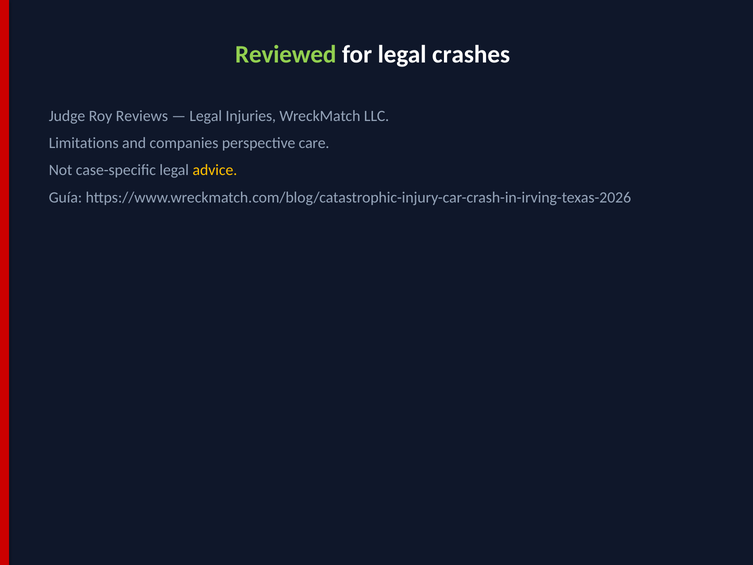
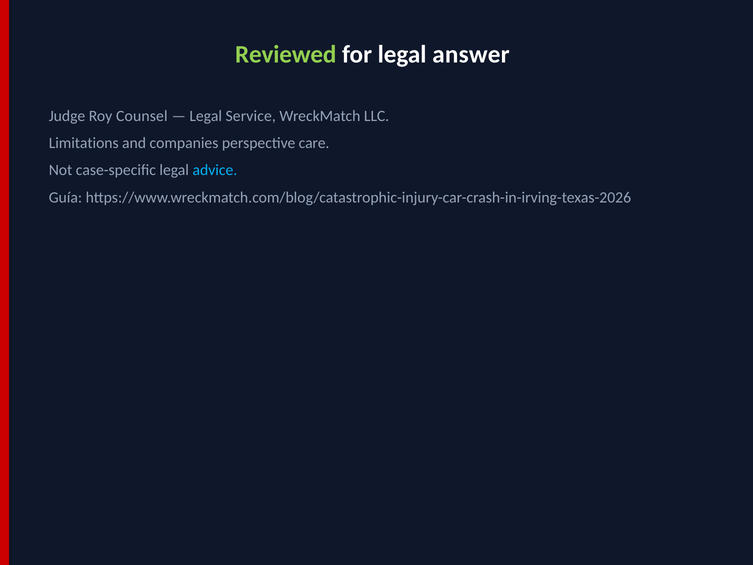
crashes: crashes -> answer (471, 54)
Reviews: Reviews -> Counsel (142, 116)
Injuries: Injuries -> Service (251, 116)
advice colour: yellow -> light blue (215, 170)
